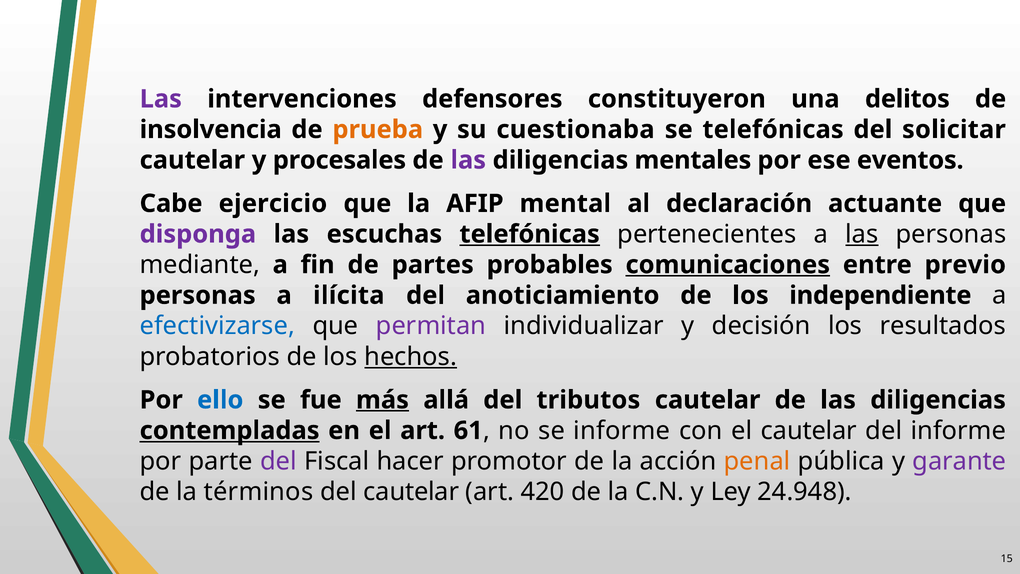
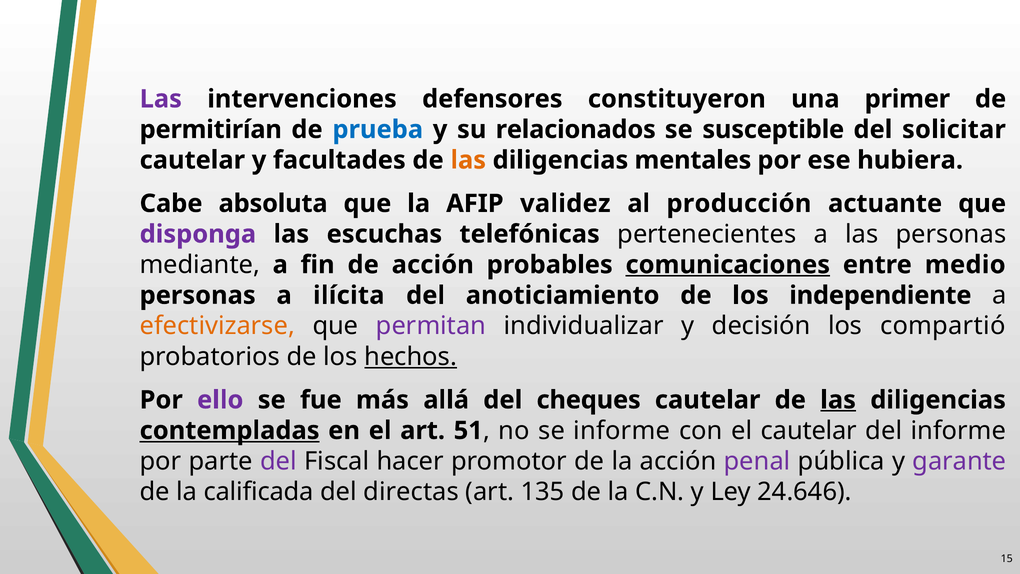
delitos: delitos -> primer (907, 99)
insolvencia: insolvencia -> permitirían (211, 130)
prueba colour: orange -> blue (378, 130)
cuestionaba: cuestionaba -> relacionados (576, 130)
se telefónicas: telefónicas -> susceptible (773, 130)
procesales: procesales -> facultades (339, 160)
las colour: purple -> orange (468, 160)
eventos: eventos -> hubiera (910, 160)
ejercicio: ejercicio -> absoluta (273, 203)
mental: mental -> validez (565, 203)
declaración: declaración -> producción (739, 203)
telefónicas underline: present -> none (530, 234)
las underline: present -> none (862, 234)
de partes: partes -> acción (433, 265)
previo: previo -> medio (965, 265)
efectivizarse colour: blue -> orange (217, 326)
resultados: resultados -> compartió (943, 326)
ello colour: blue -> purple (220, 400)
más underline: present -> none (382, 400)
tributos: tributos -> cheques (589, 400)
las underline: none -> present (838, 400)
61: 61 -> 51 (468, 430)
penal colour: orange -> purple (757, 461)
términos: términos -> calificada (259, 492)
del cautelar: cautelar -> directas (411, 492)
420: 420 -> 135 (542, 492)
24.948: 24.948 -> 24.646 (804, 492)
